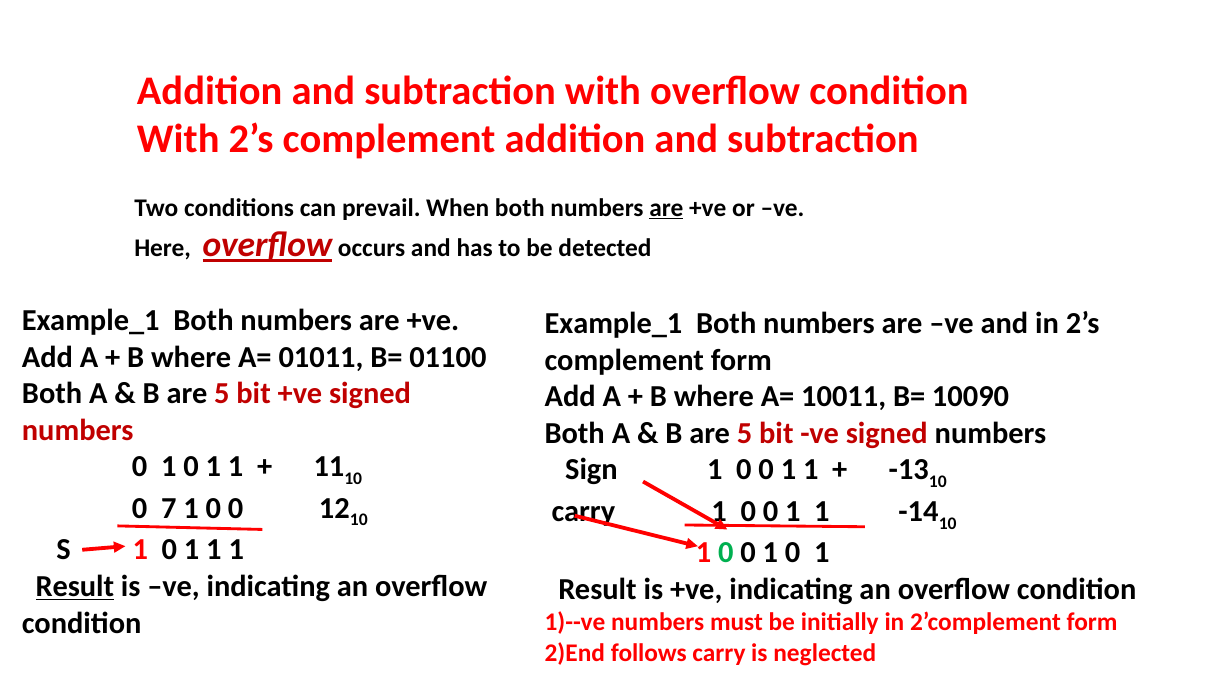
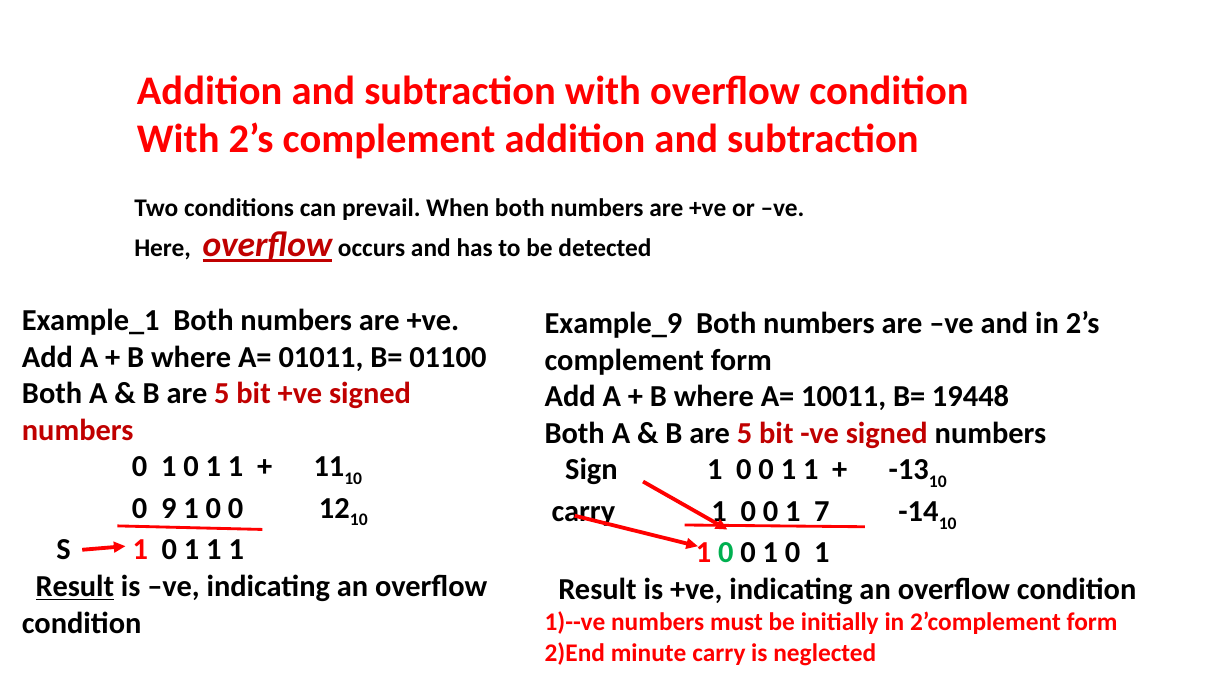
are underline: present -> none (666, 208)
Example_1: Example_1 -> Example_9 (614, 323)
10090: 10090 -> 19448 (971, 396)
7: 7 -> 9 (169, 508)
1: 1 -> 7 (822, 511)
follows: follows -> minute (649, 653)
